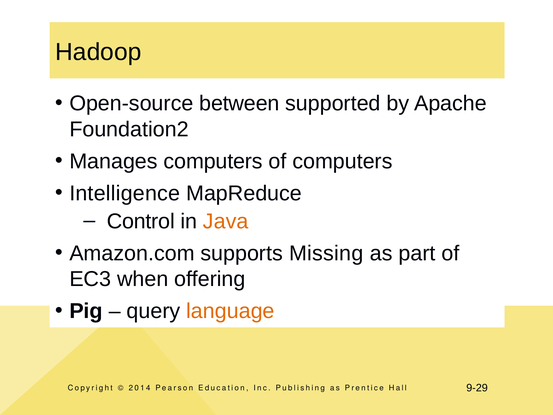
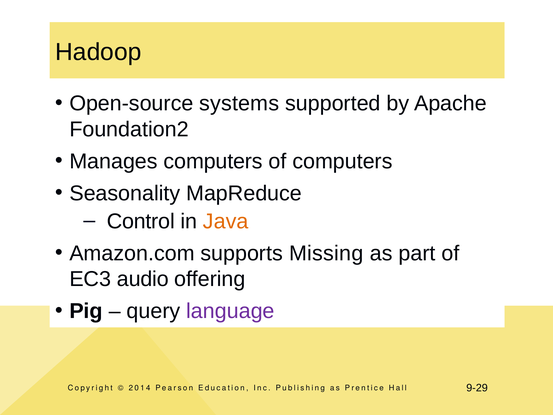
between: between -> systems (239, 103)
Intelligence: Intelligence -> Seasonality (125, 193)
when: when -> audio (143, 279)
language colour: orange -> purple (230, 311)
